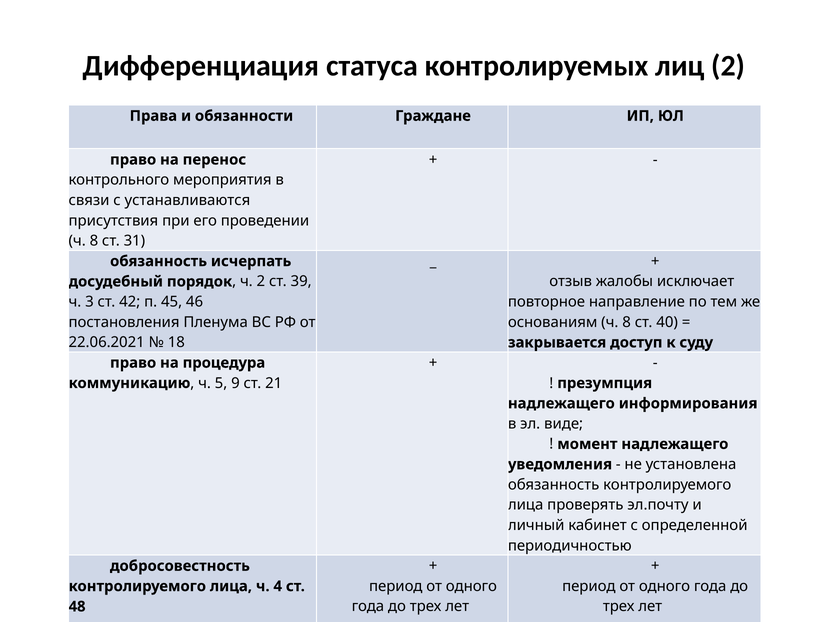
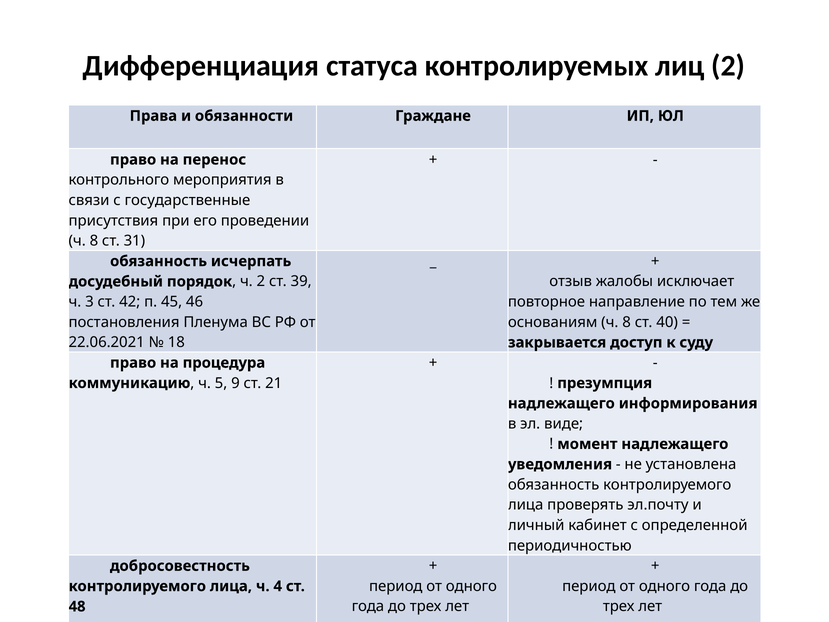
устанавливаются: устанавливаются -> государственные (187, 200)
